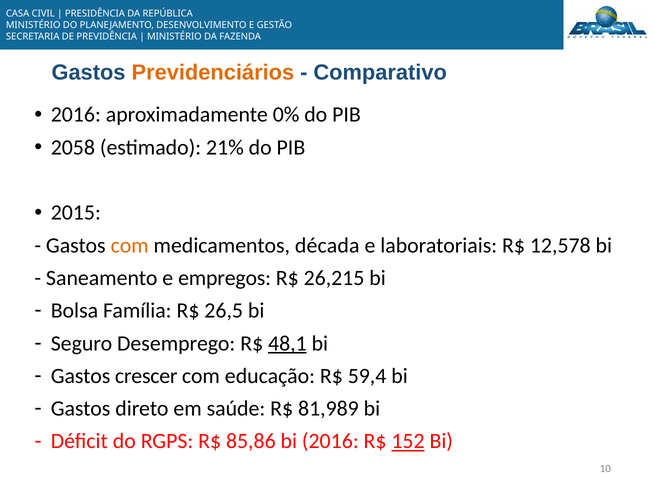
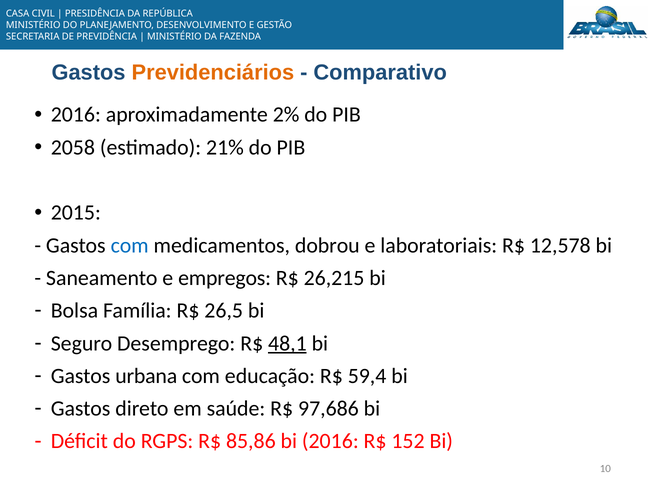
0%: 0% -> 2% (286, 115)
com colour: orange -> blue (130, 245)
década: década -> dobrou (327, 245)
crescer: crescer -> urbana (146, 376)
81,989: 81,989 -> 97,686 (328, 409)
152 underline: present -> none (408, 441)
